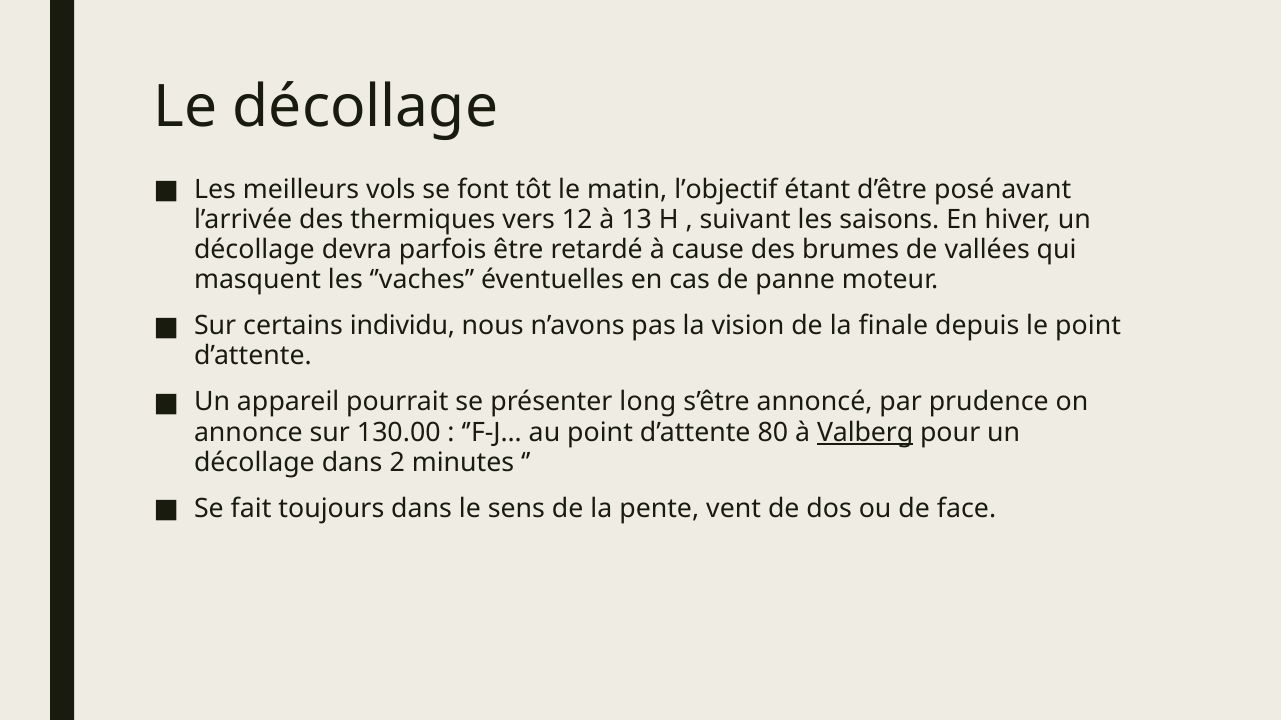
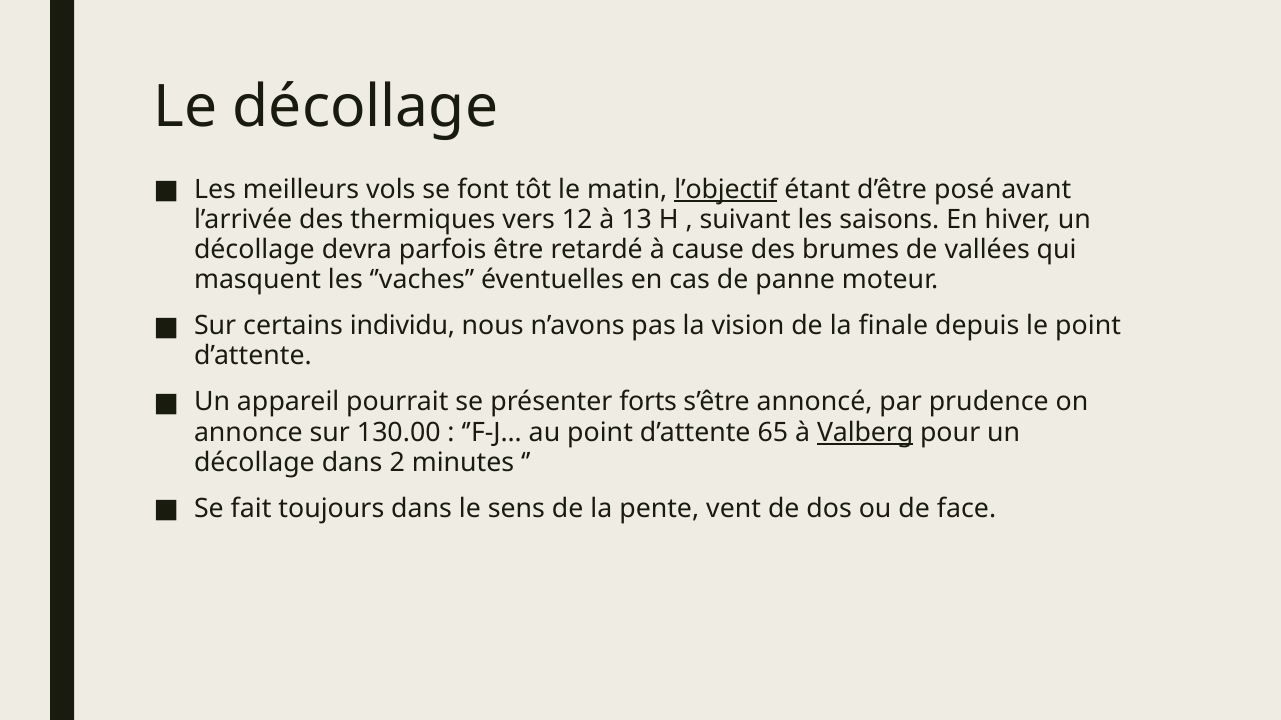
l’objectif underline: none -> present (726, 190)
long: long -> forts (648, 402)
80: 80 -> 65 (773, 433)
